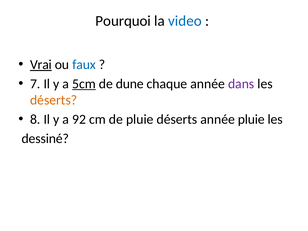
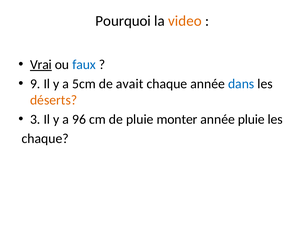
video colour: blue -> orange (185, 21)
7: 7 -> 9 (35, 84)
5cm underline: present -> none (84, 84)
dune: dune -> avait (130, 84)
dans colour: purple -> blue (241, 84)
8: 8 -> 3 (35, 119)
92: 92 -> 96 (79, 119)
pluie déserts: déserts -> monter (177, 119)
dessiné: dessiné -> chaque (45, 139)
